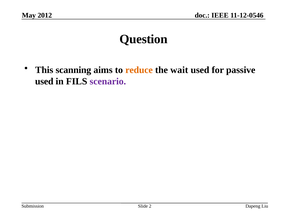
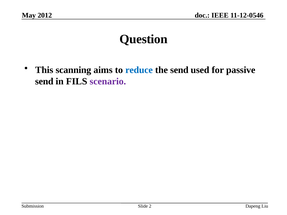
reduce colour: orange -> blue (139, 70)
the wait: wait -> send (179, 70)
used: used -> send (44, 82)
